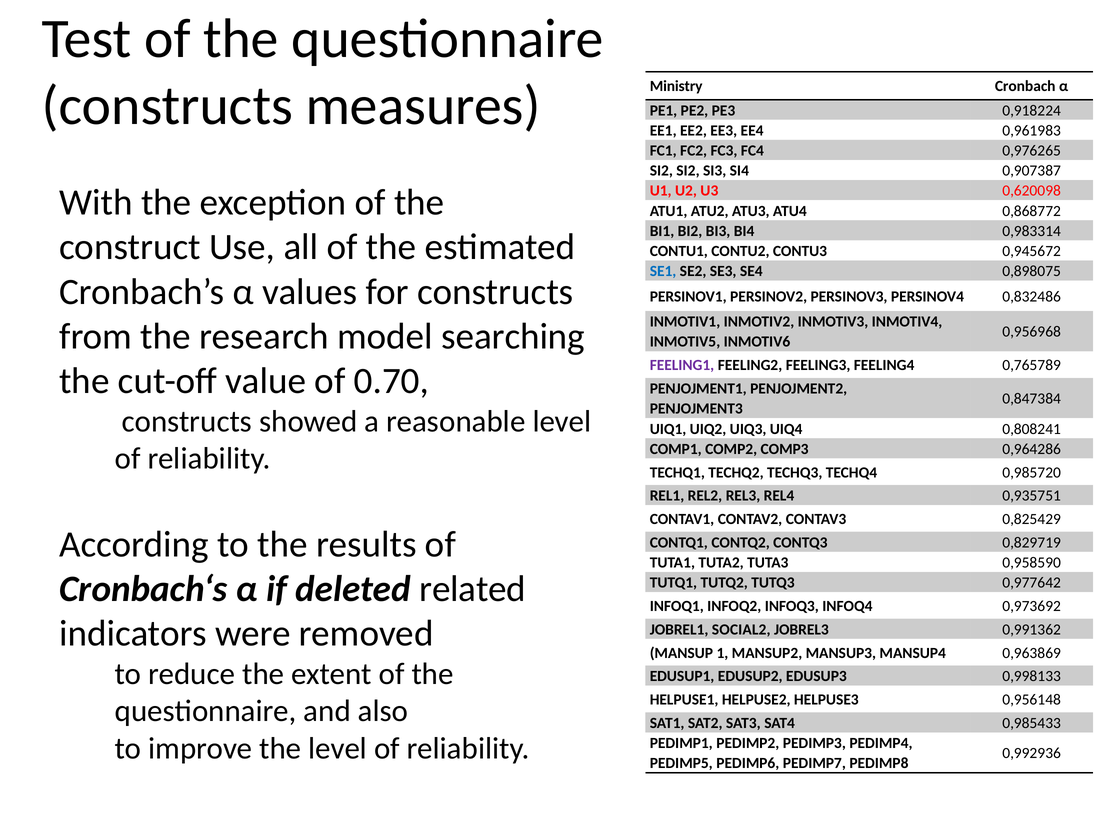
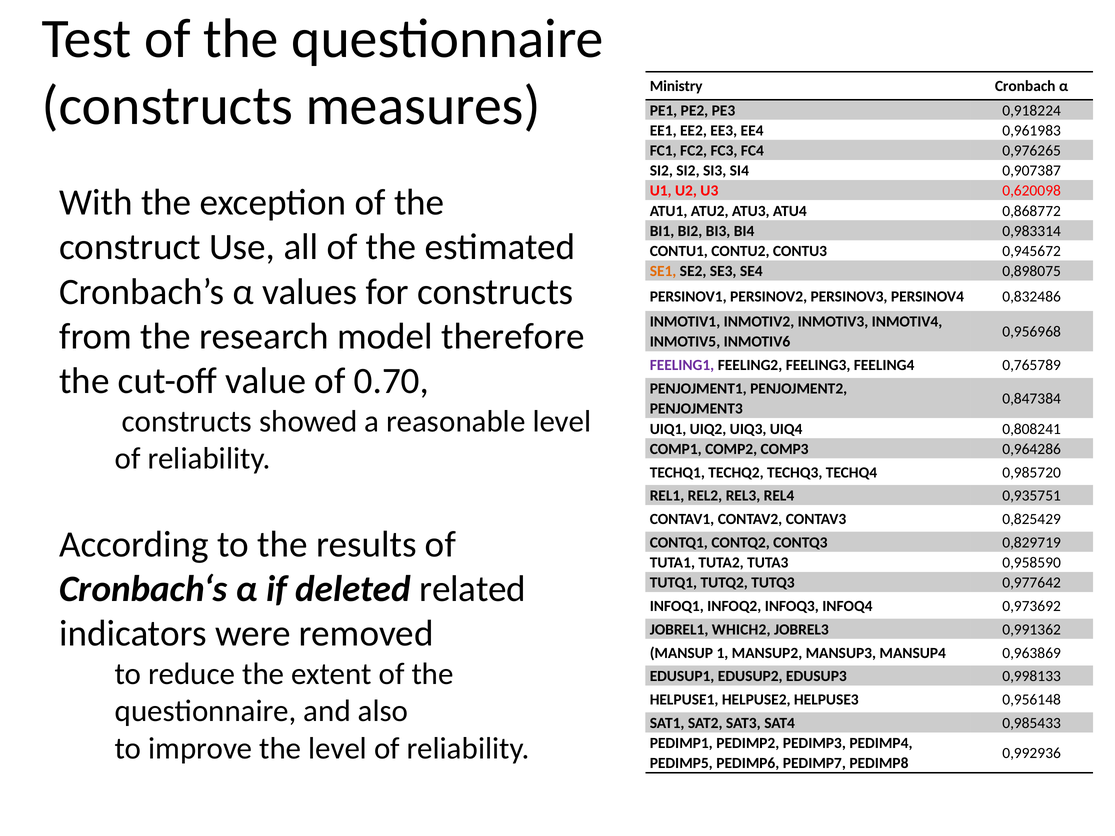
SE1 colour: blue -> orange (663, 271)
searching: searching -> therefore (513, 336)
SOCIAL2: SOCIAL2 -> WHICH2 (741, 630)
